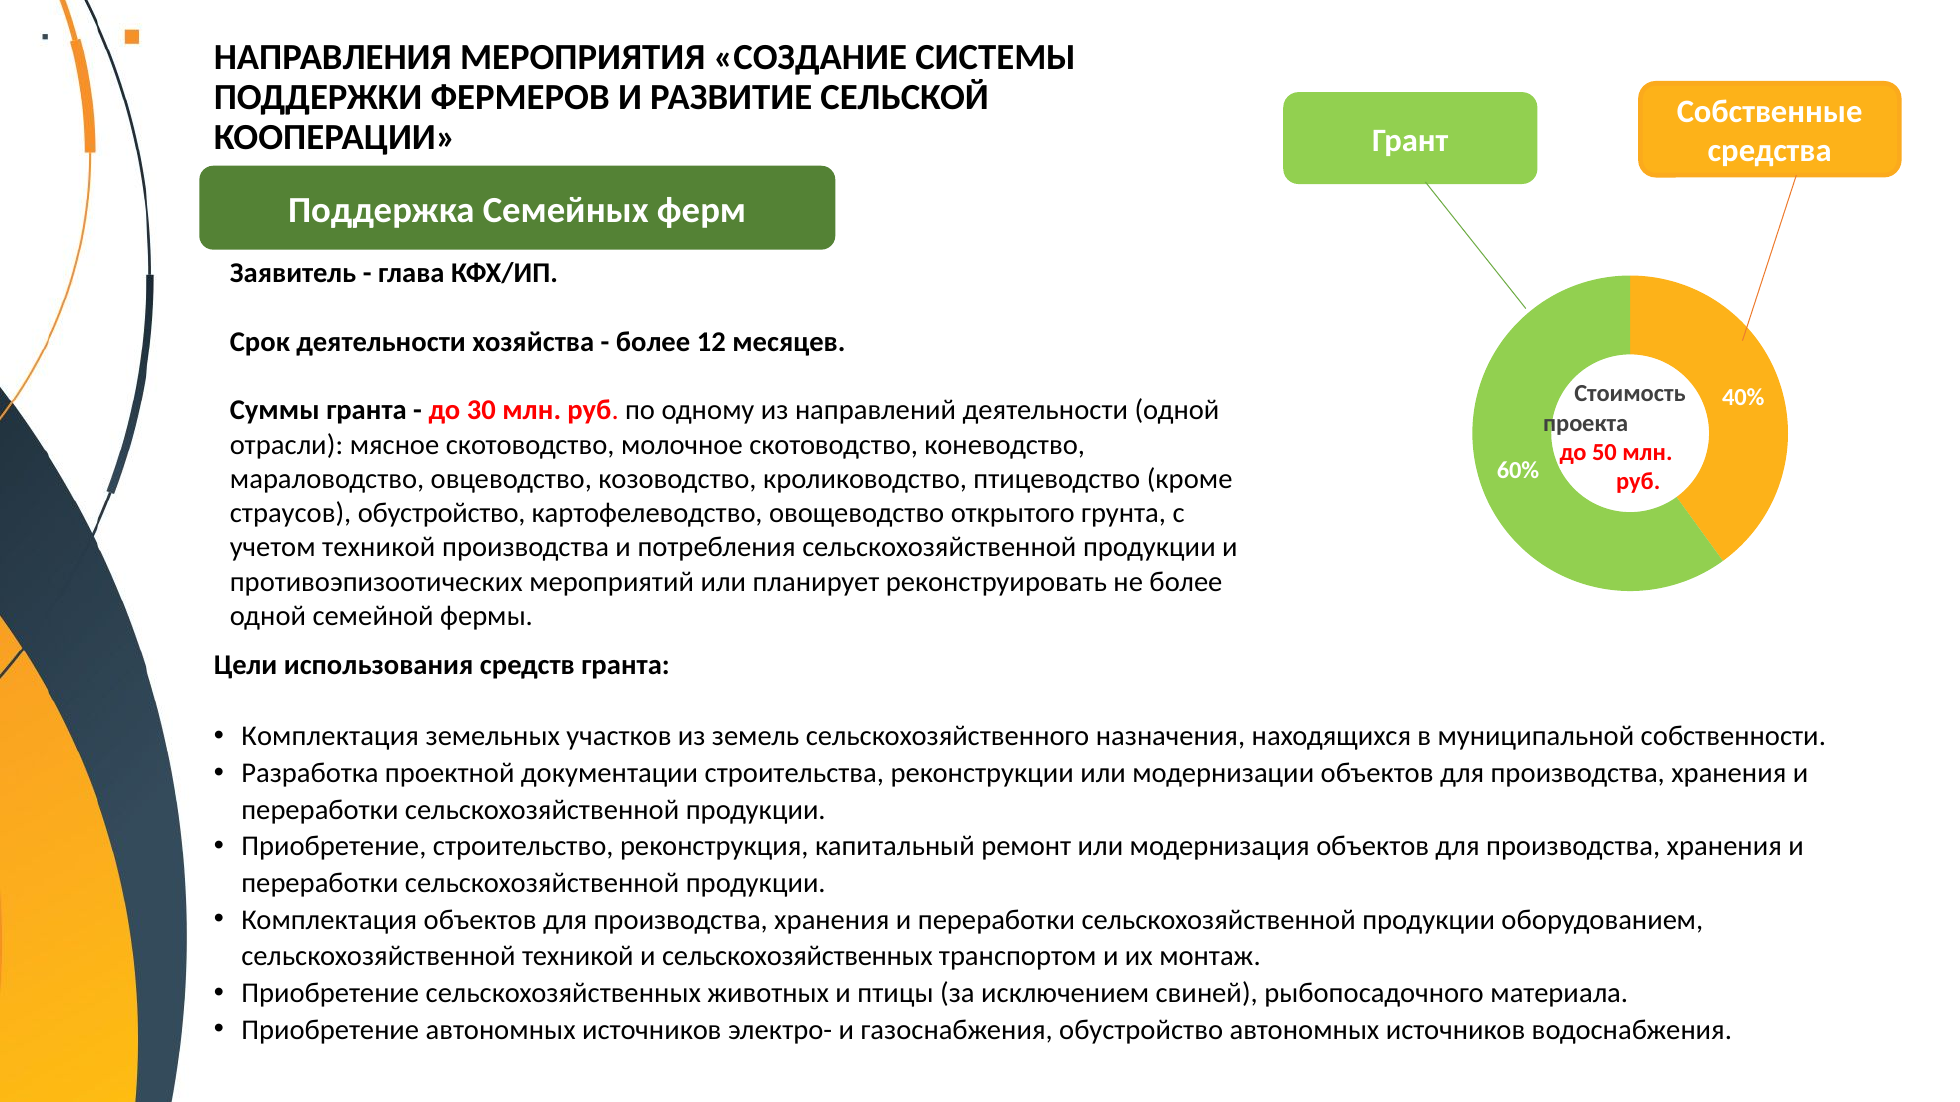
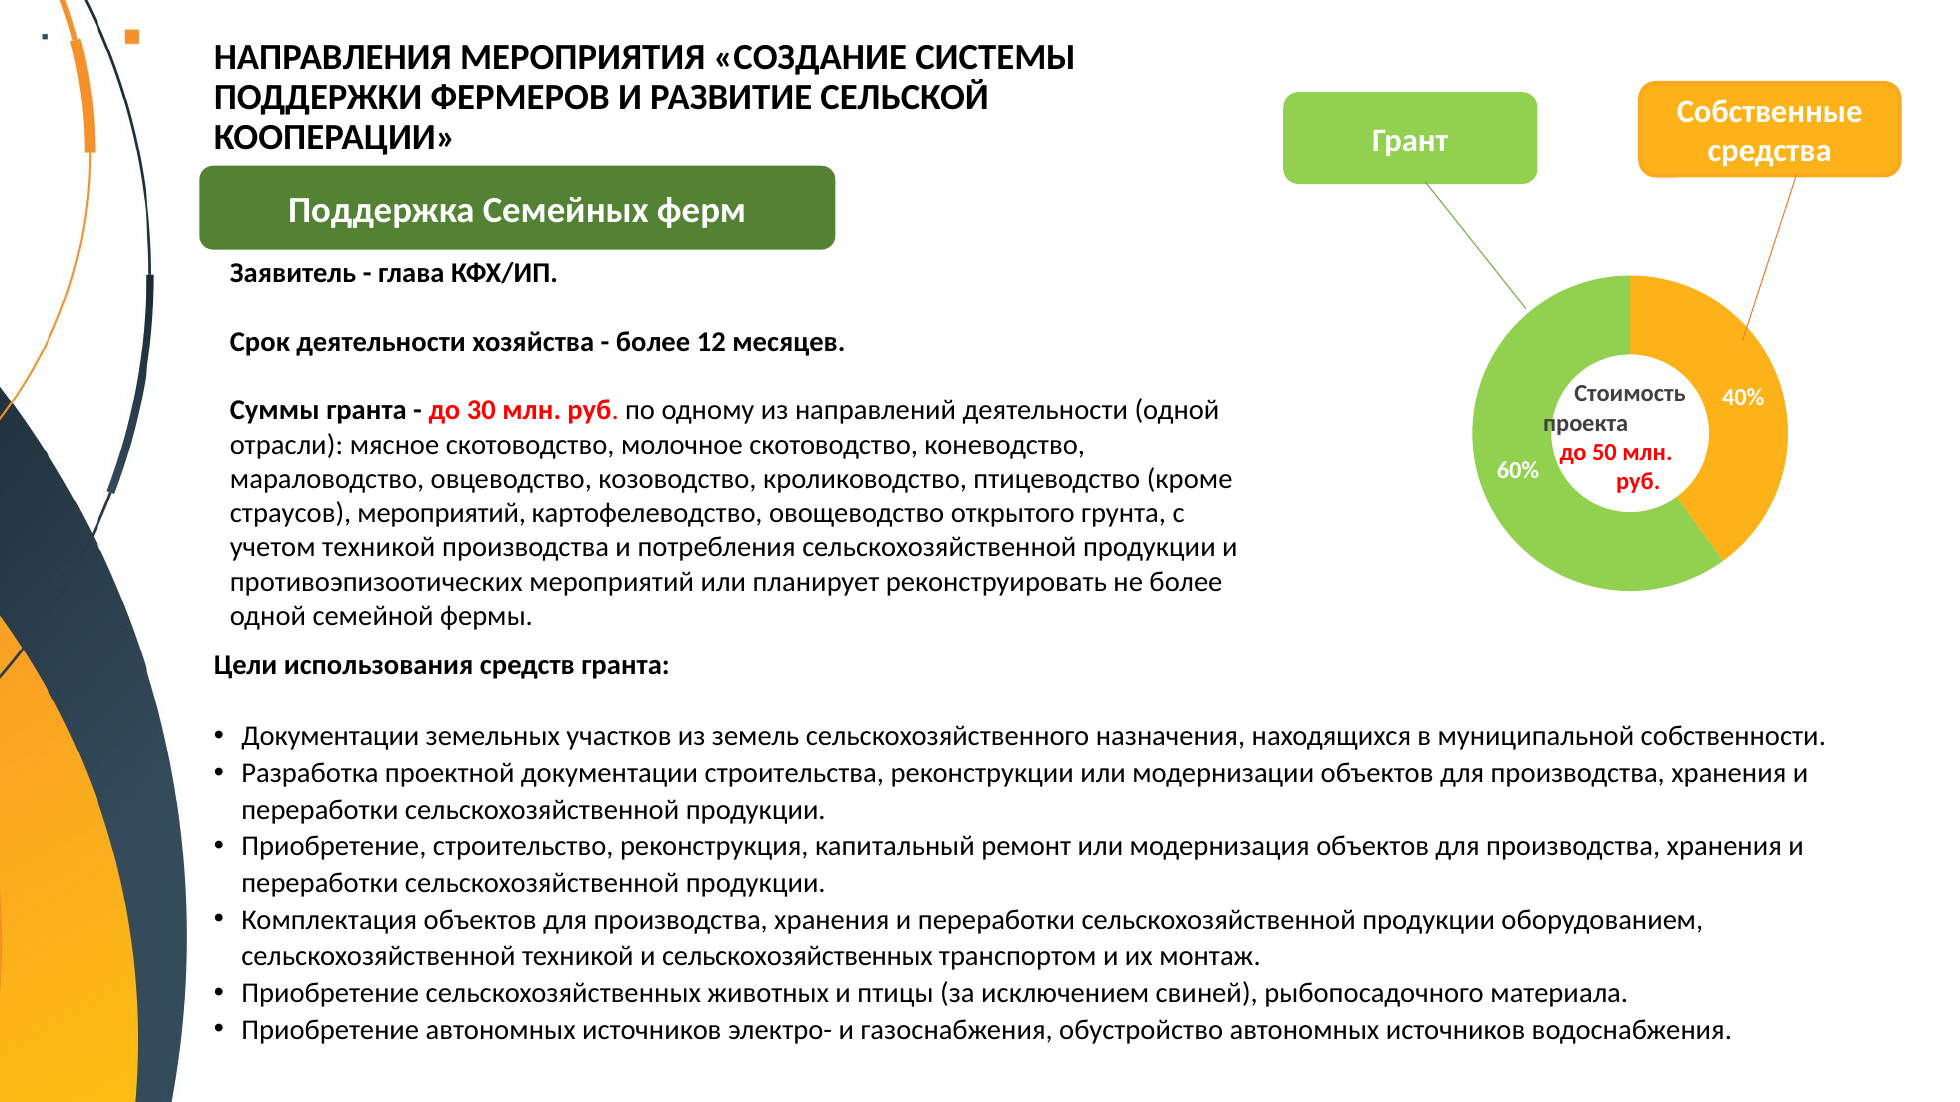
страусов обустройство: обустройство -> мероприятий (442, 513)
Комплектация: Комплектация -> Документации (330, 737)
